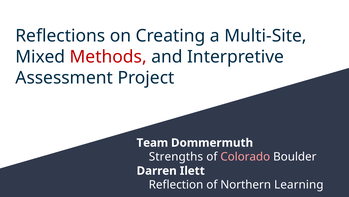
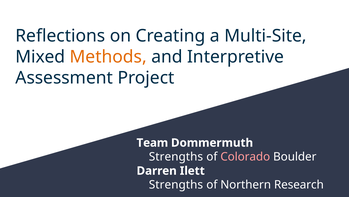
Methods colour: red -> orange (108, 57)
Reflection: Reflection -> Strengths (176, 184)
Learning: Learning -> Research (299, 184)
